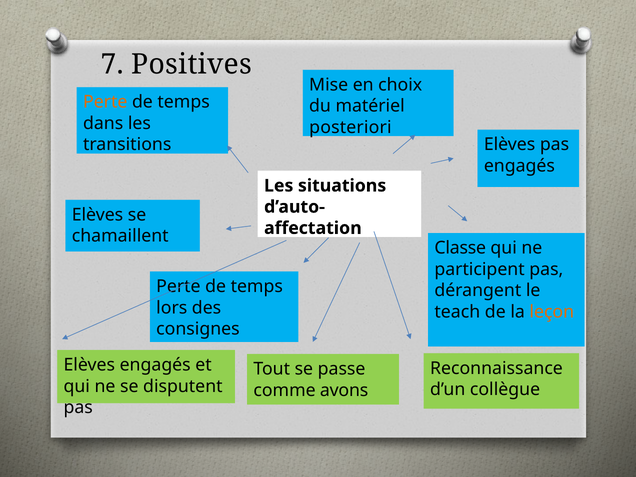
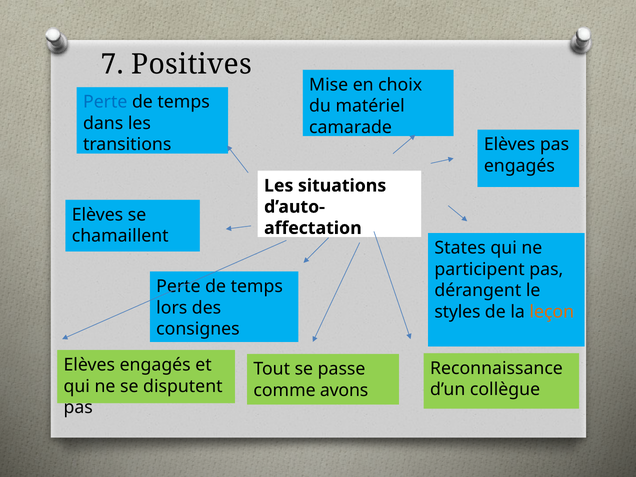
Perte colour: orange -> blue (105, 102)
posteriori: posteriori -> camarade (351, 127)
Classe: Classe -> States (460, 248)
teach: teach -> styles (457, 312)
